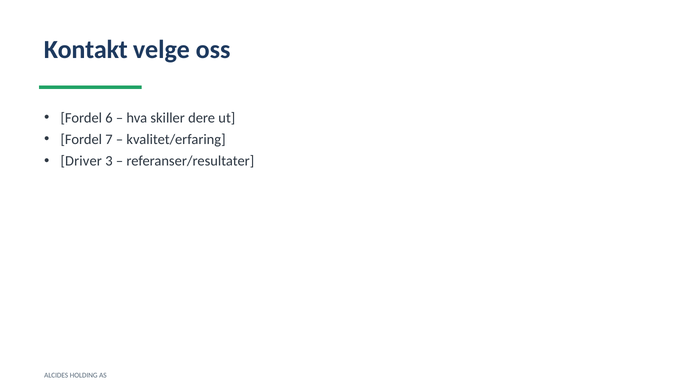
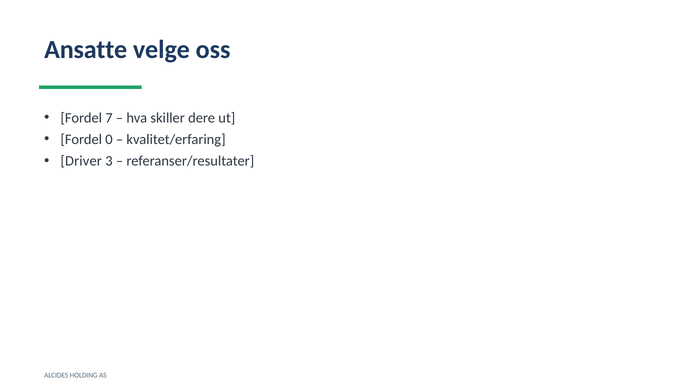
Kontakt: Kontakt -> Ansatte (86, 50)
6: 6 -> 7 (109, 118)
7: 7 -> 0 (109, 139)
